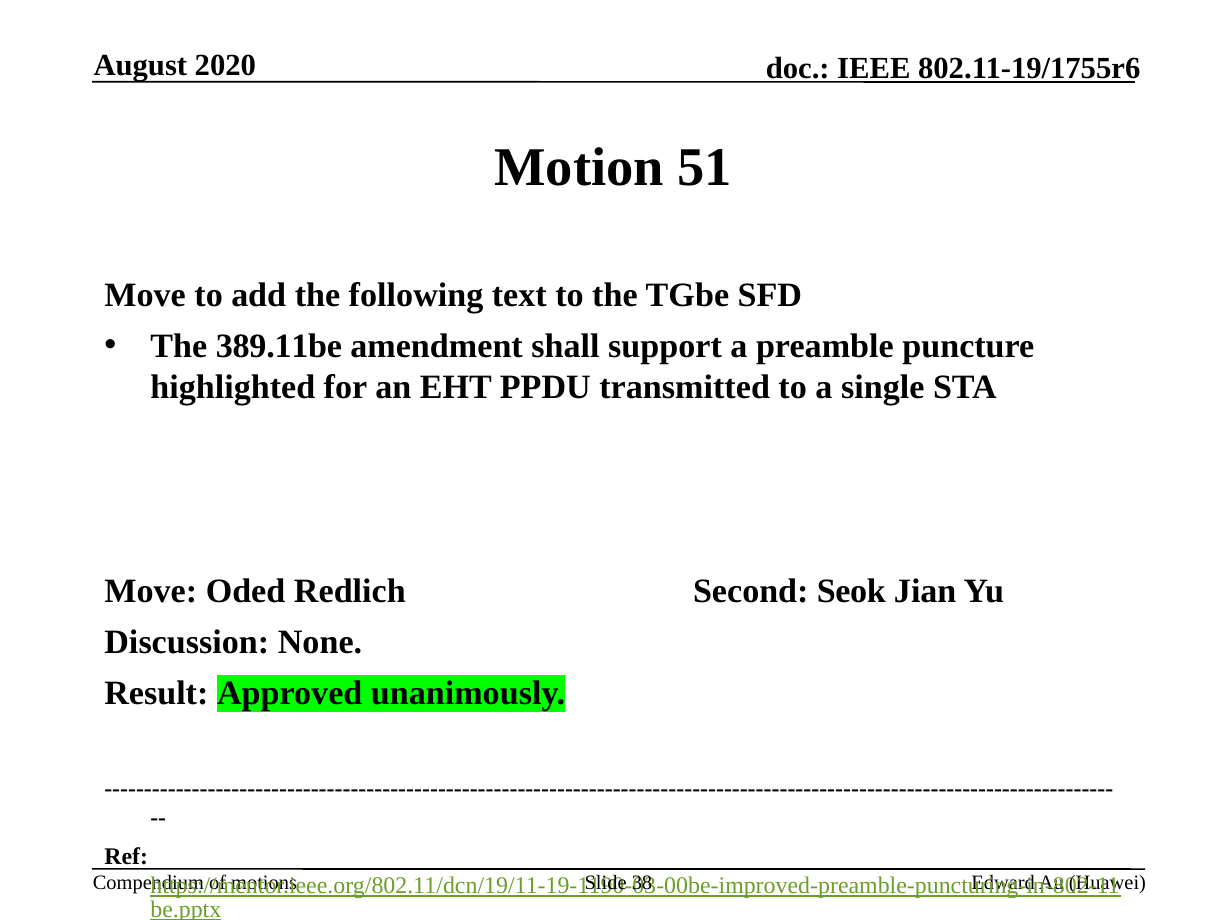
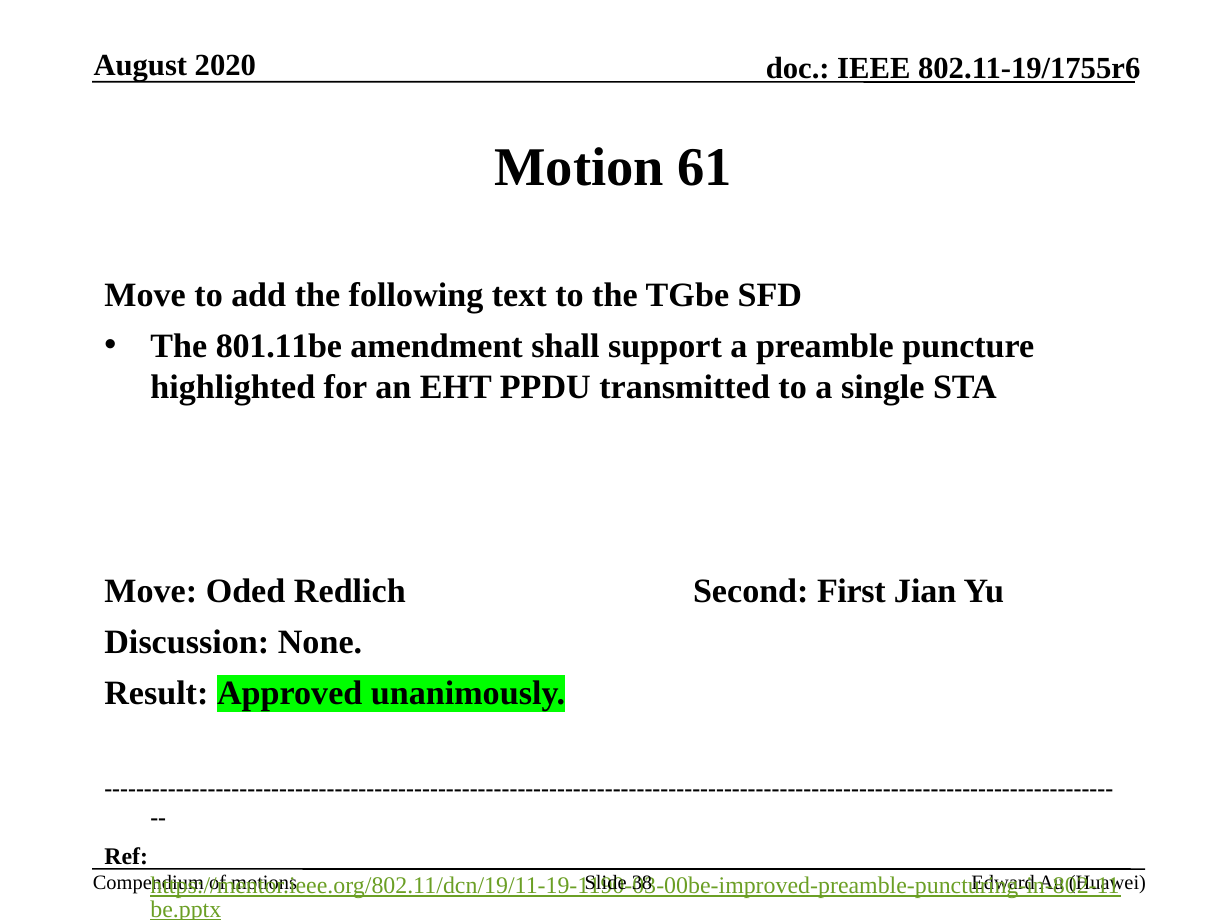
51: 51 -> 61 (705, 167)
389.11be: 389.11be -> 801.11be (279, 346)
Seok: Seok -> First (851, 592)
